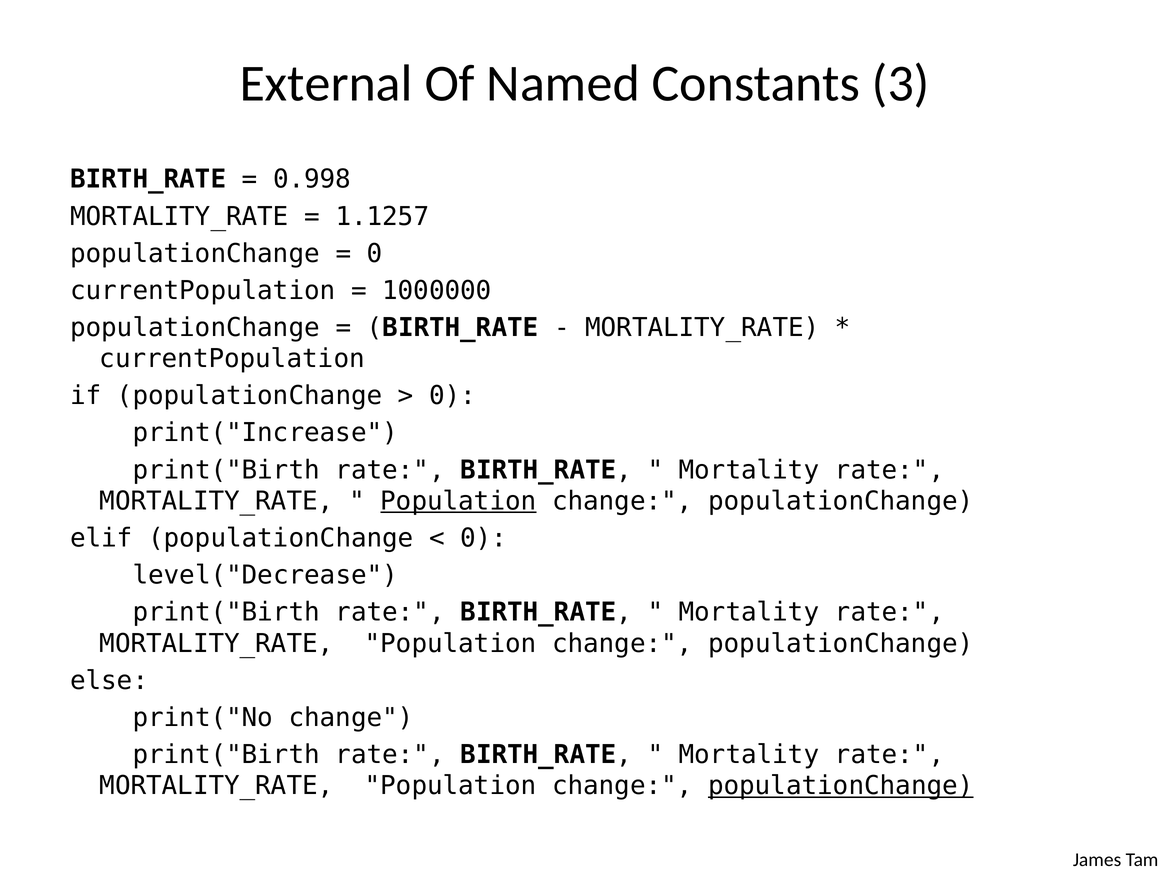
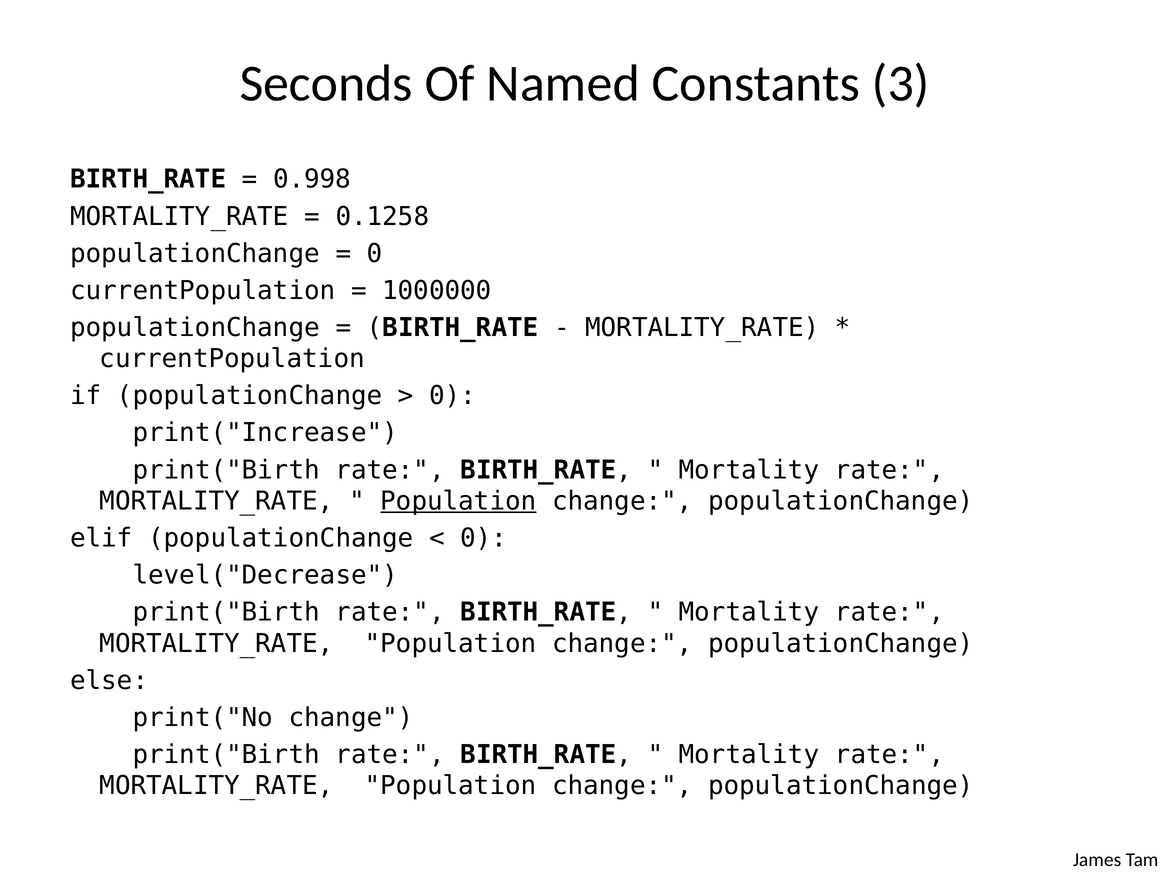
External: External -> Seconds (326, 84)
1.1257: 1.1257 -> 0.1258 (382, 216)
populationChange underline: present -> none (841, 785)
